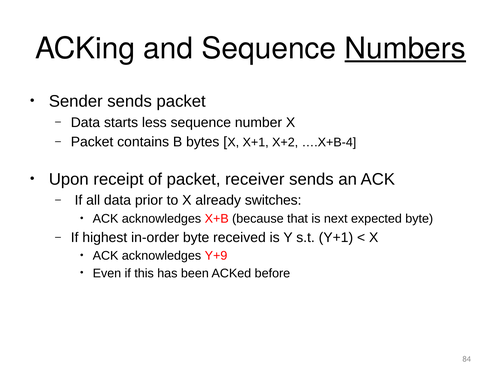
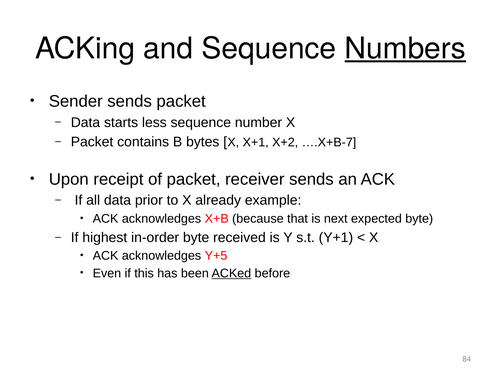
….X+B-4: ….X+B-4 -> ….X+B-7 (329, 142)
switches: switches -> example (273, 200)
Y+9: Y+9 -> Y+5 (216, 256)
ACKed underline: none -> present (231, 273)
